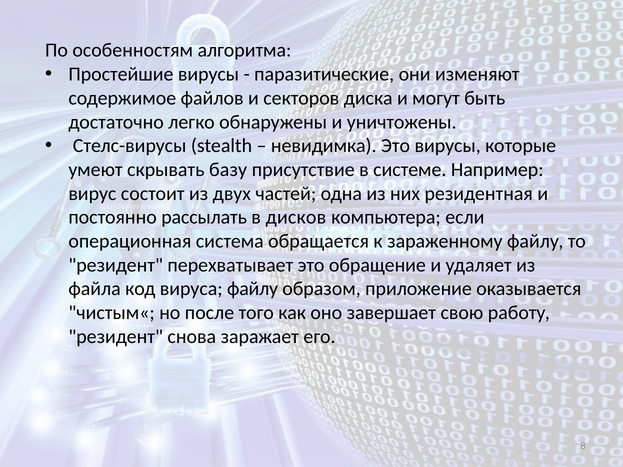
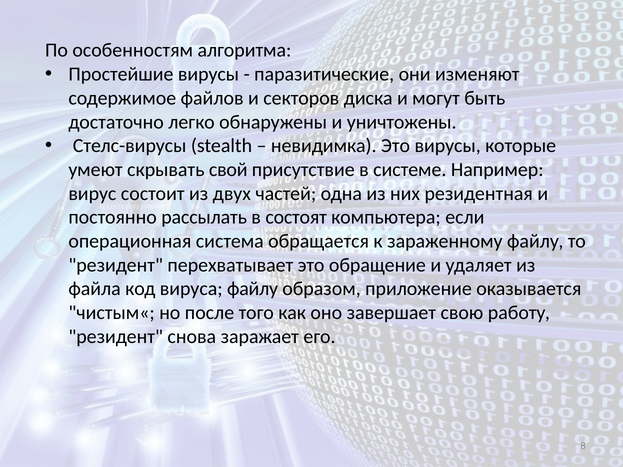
базу: базу -> свой (228, 170)
дисков: дисков -> состоят (296, 217)
